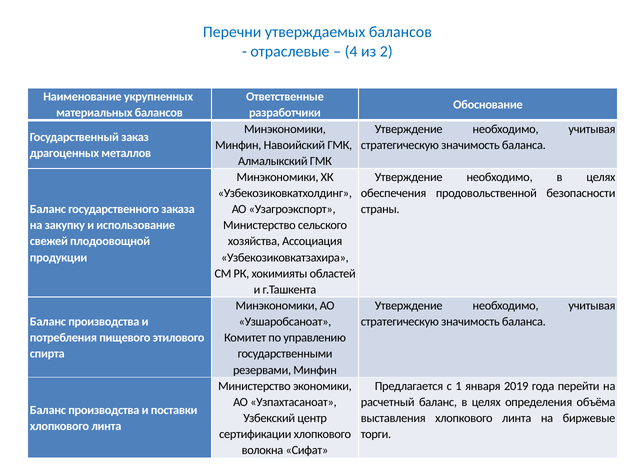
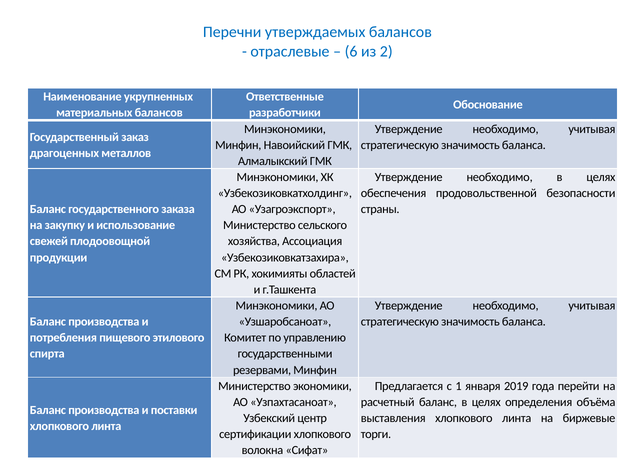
4: 4 -> 6 (351, 51)
